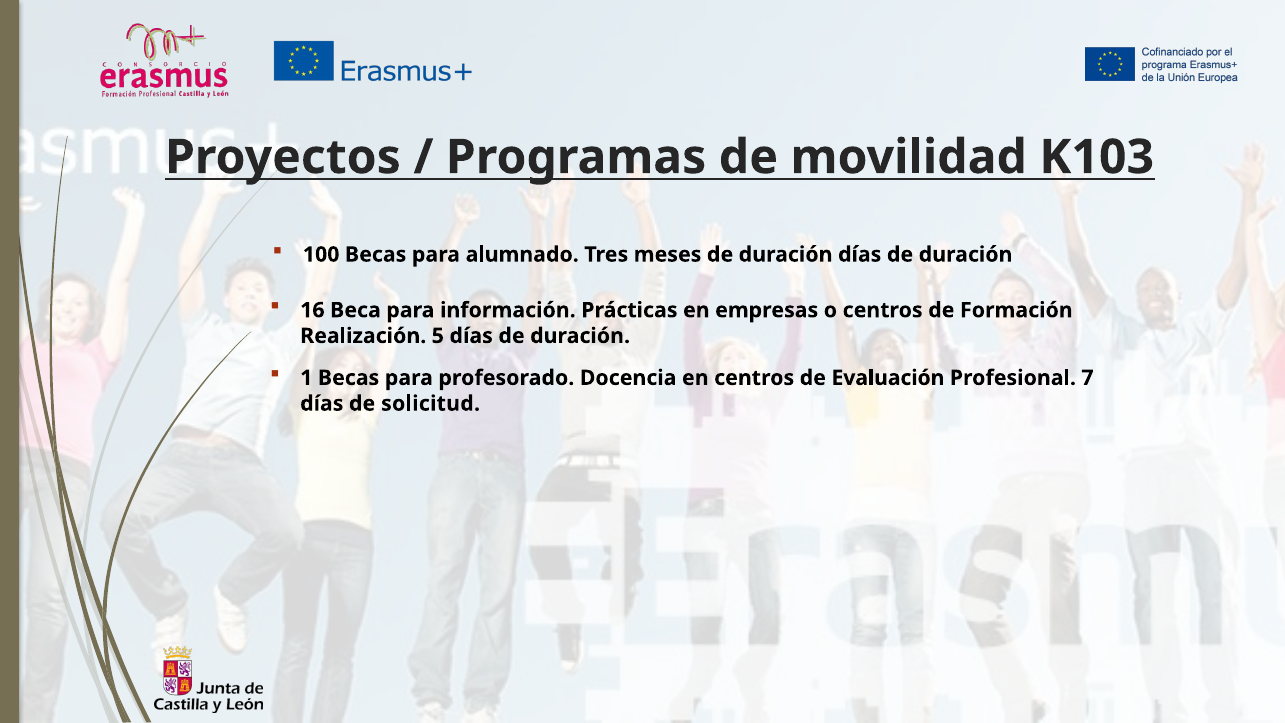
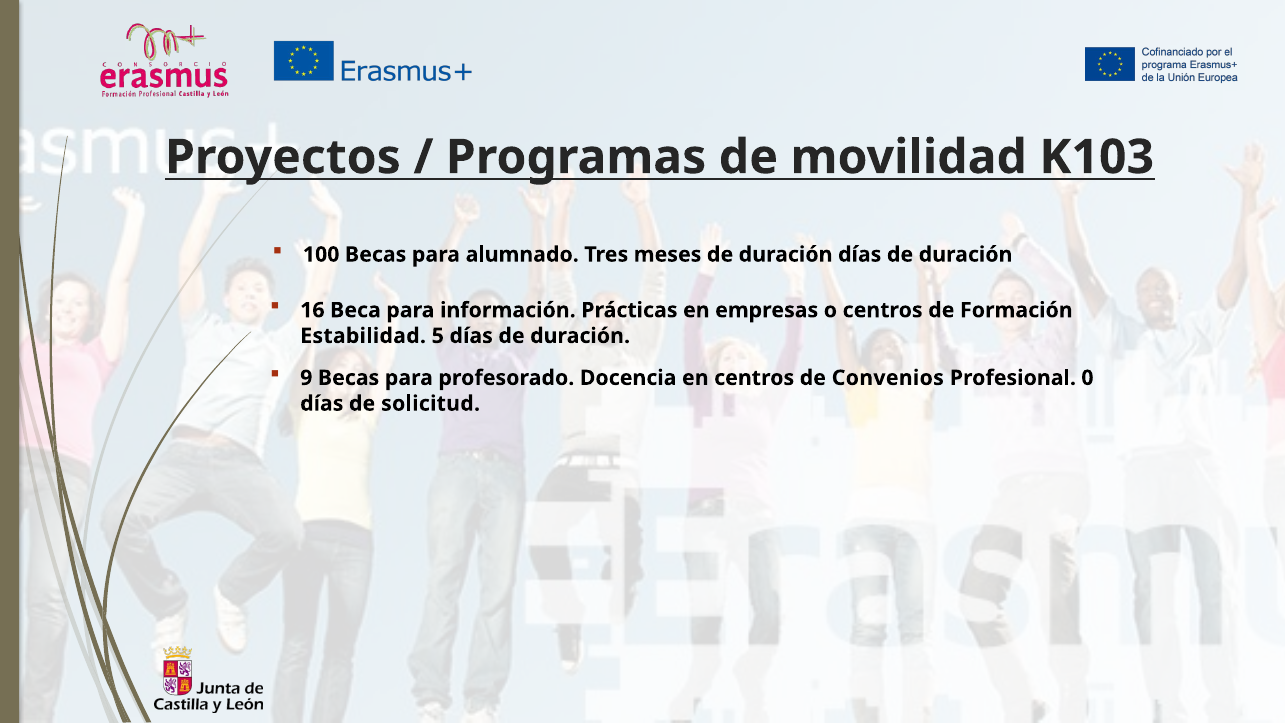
Realización: Realización -> Estabilidad (363, 336)
1: 1 -> 9 (306, 378)
Evaluación: Evaluación -> Convenios (888, 378)
7: 7 -> 0 (1087, 378)
